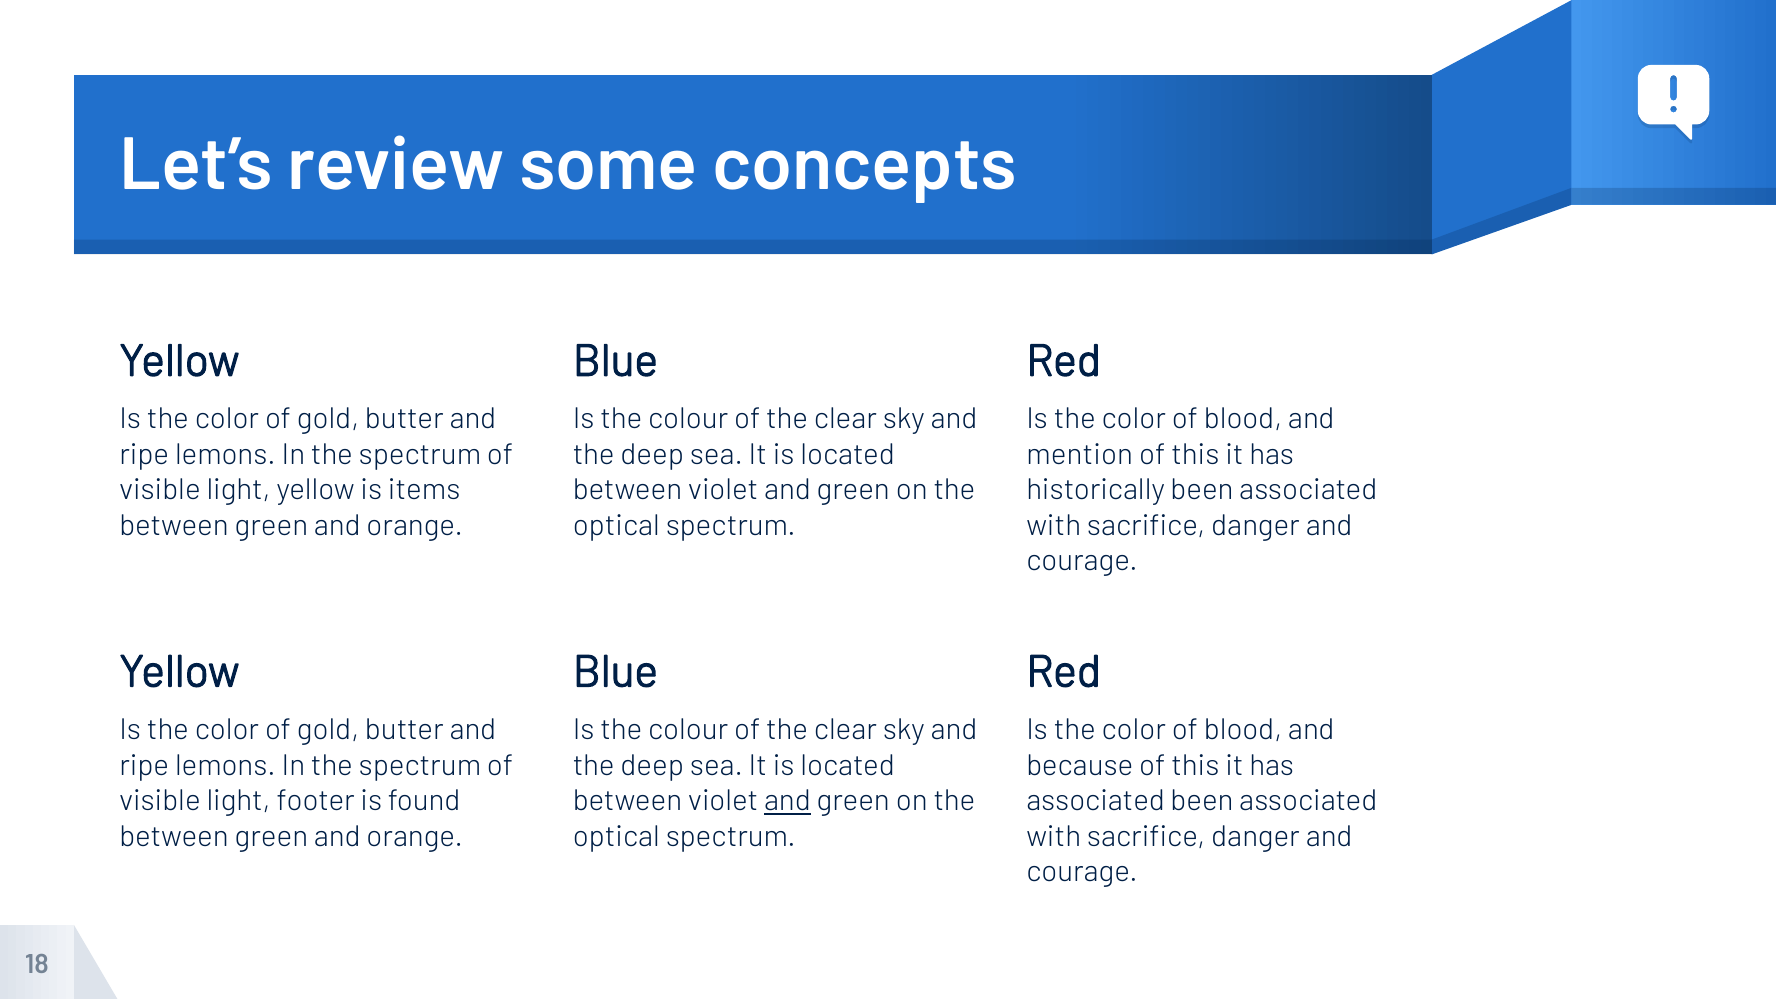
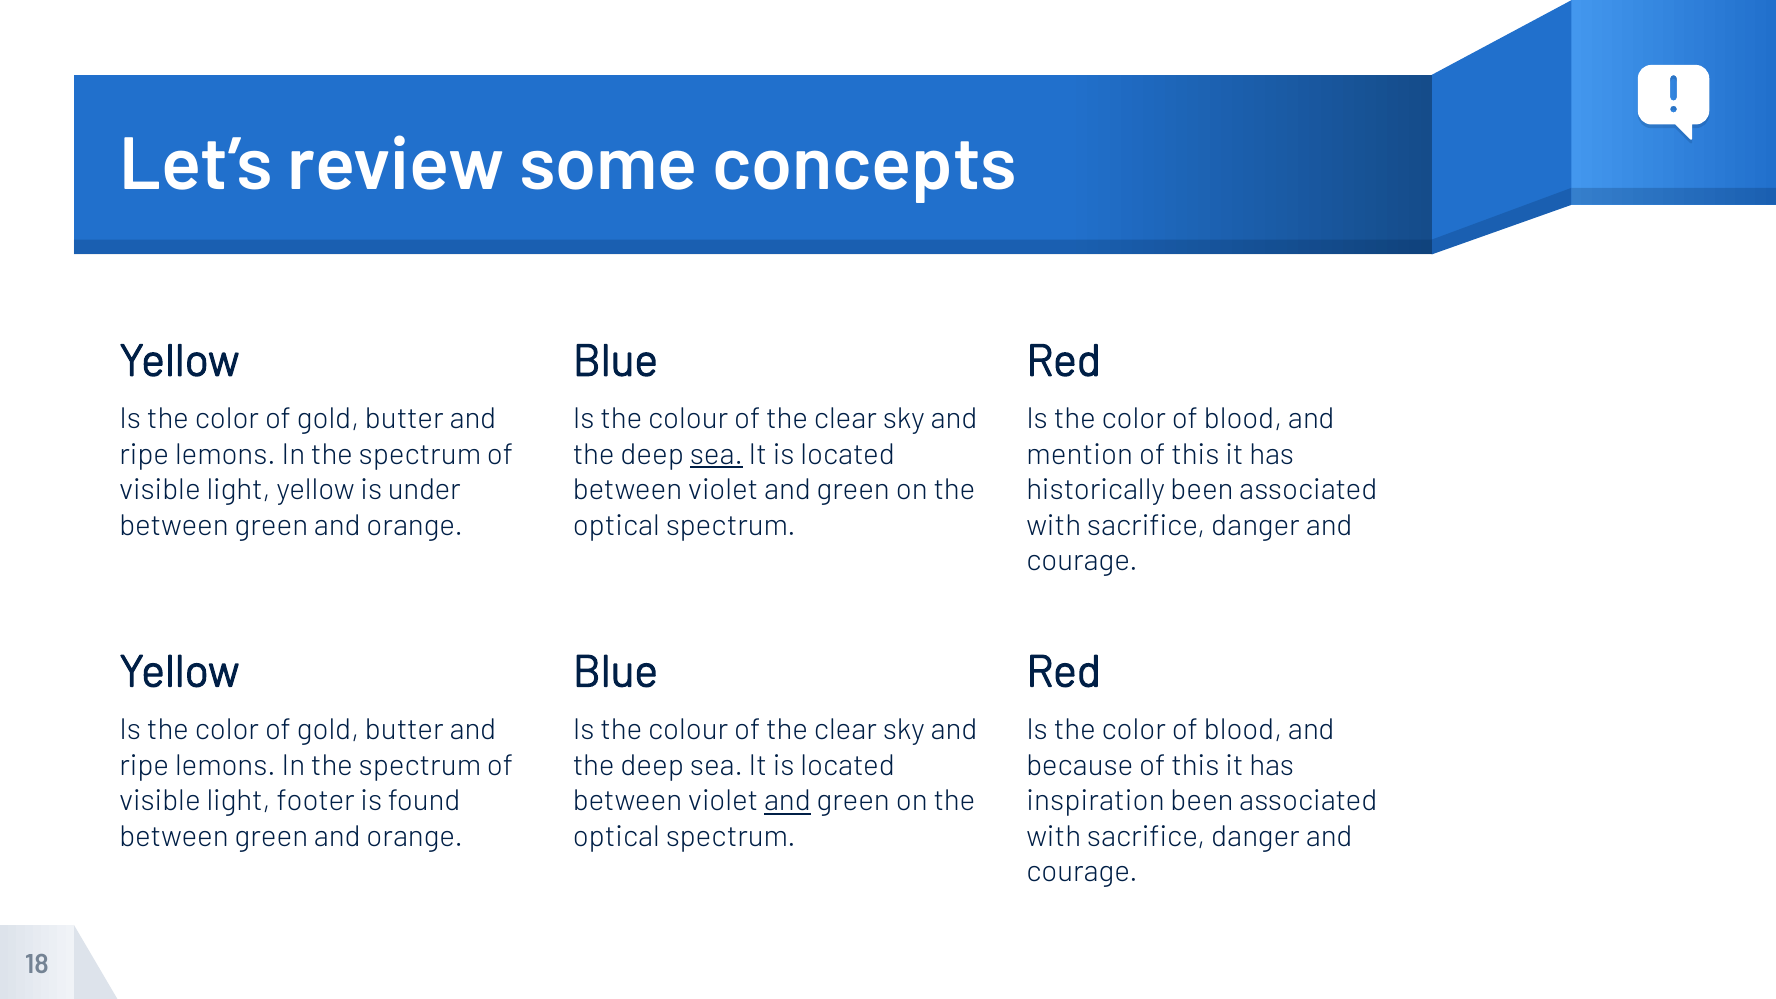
sea underline: none -> present (716, 455)
items: items -> under (424, 490)
associated: associated -> inspiration (1095, 801)
